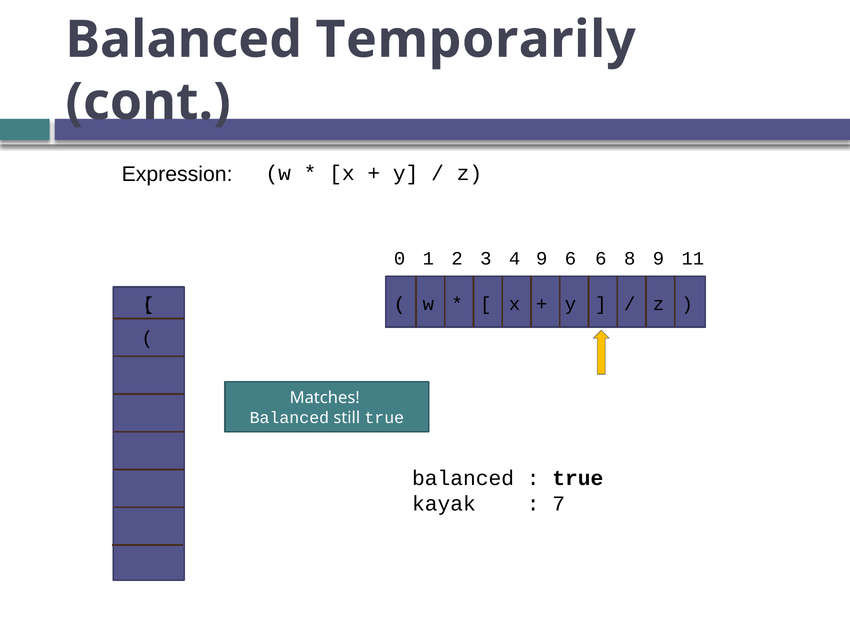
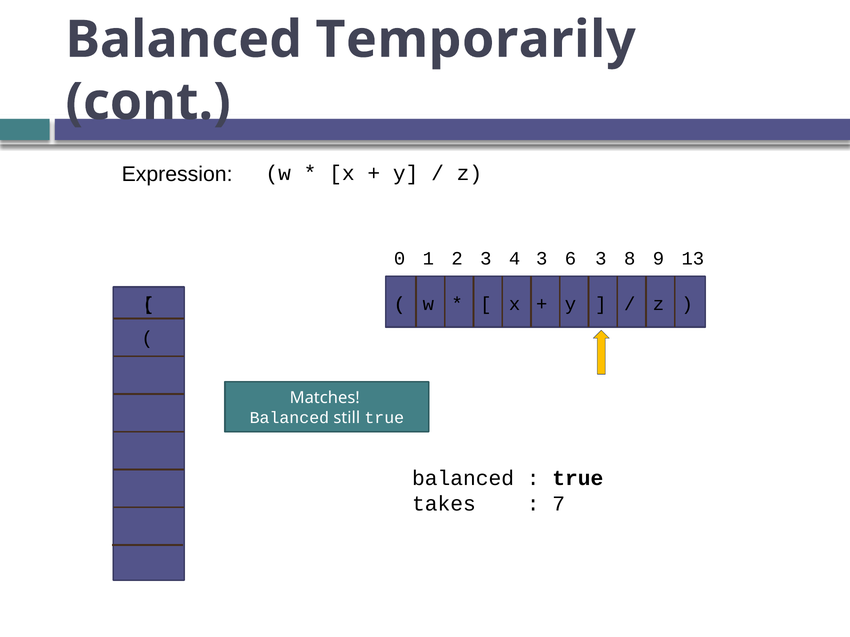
4 9: 9 -> 3 (542, 259)
6 6: 6 -> 3 (601, 259)
11: 11 -> 13 (693, 259)
kayak: kayak -> takes (444, 504)
